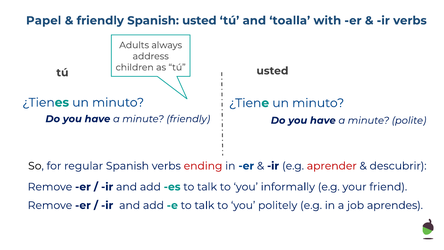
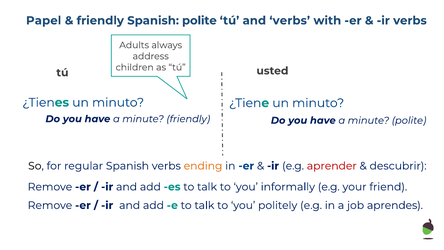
Spanish usted: usted -> polite (199, 21)
and toalla: toalla -> verbs (290, 21)
ending colour: red -> orange (203, 166)
